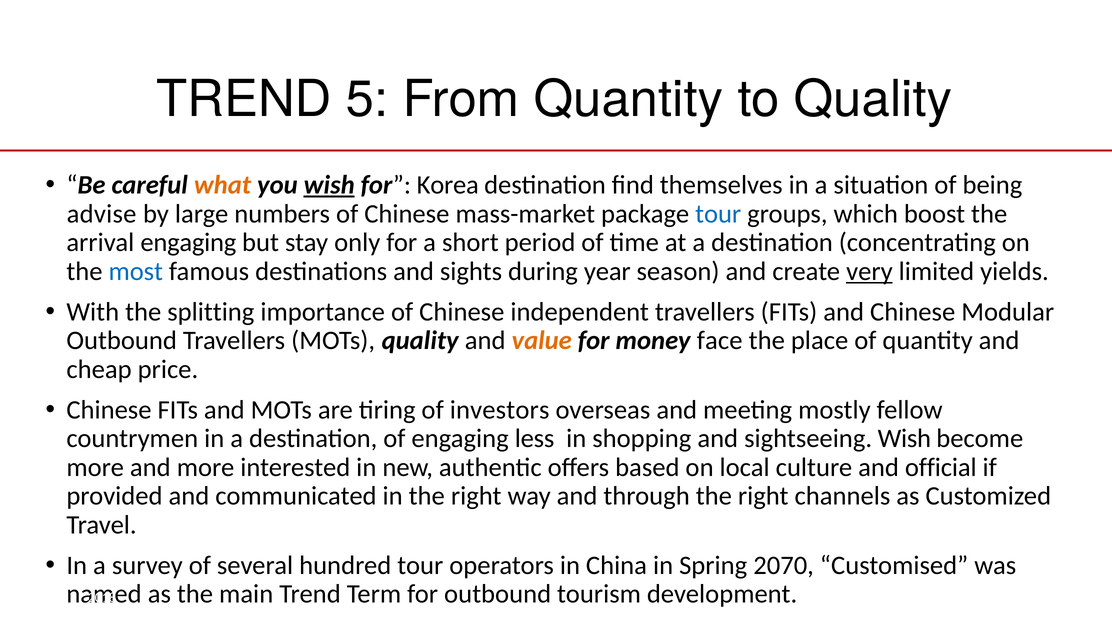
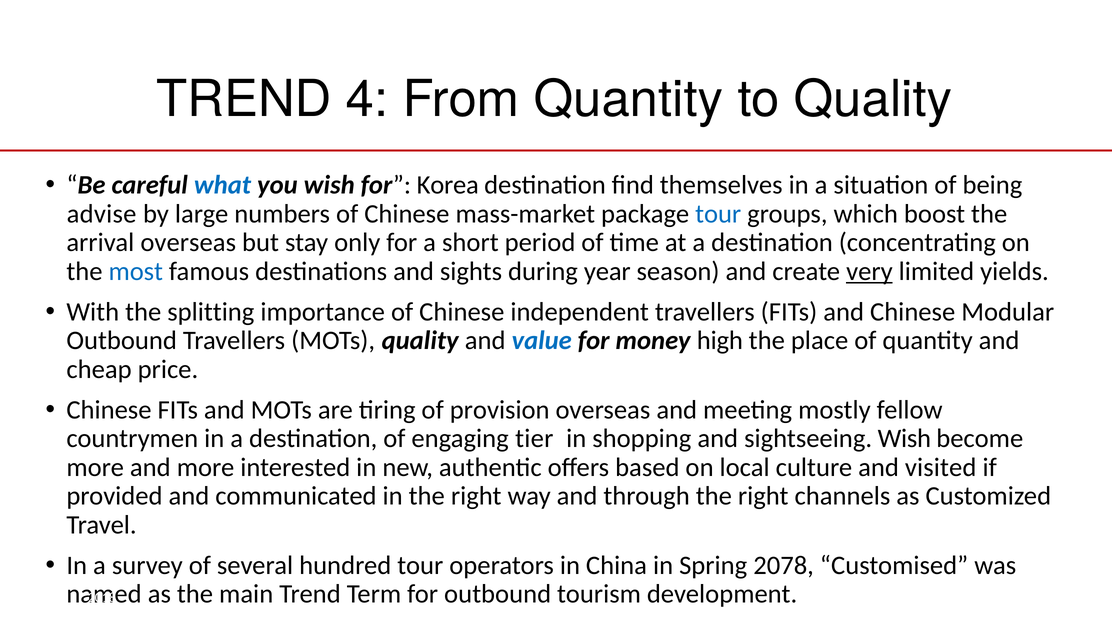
5: 5 -> 4 (367, 99)
what colour: orange -> blue (222, 185)
wish underline: present -> none (329, 185)
arrival engaging: engaging -> overseas (188, 242)
value colour: orange -> blue (542, 340)
face: face -> high (720, 340)
investors: investors -> provision (500, 409)
less: less -> tier (534, 438)
official: official -> visited (941, 467)
2070: 2070 -> 2078 (784, 565)
